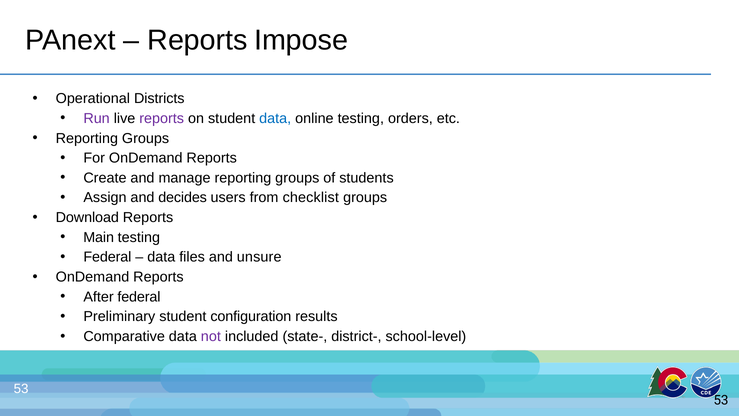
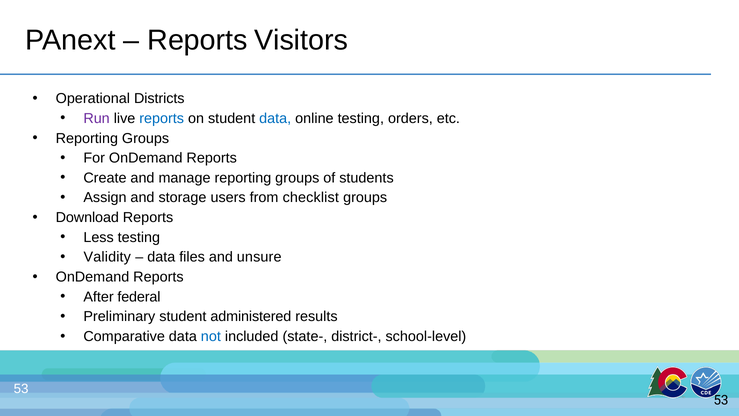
Impose: Impose -> Visitors (301, 40)
reports colour: purple -> blue (162, 118)
decides: decides -> storage (183, 198)
Main: Main -> Less (99, 237)
Federal: Federal -> Validity (107, 257)
configuration: configuration -> administered (251, 316)
not colour: purple -> blue (211, 336)
